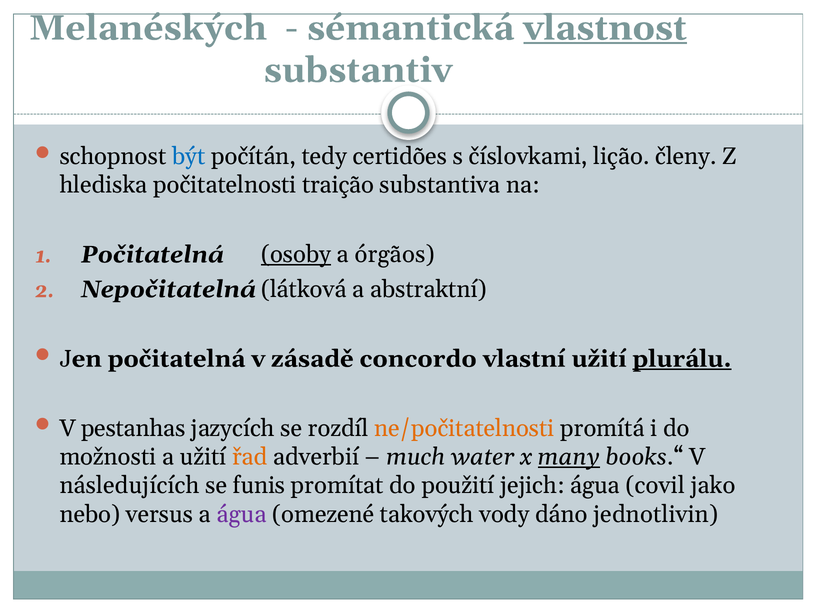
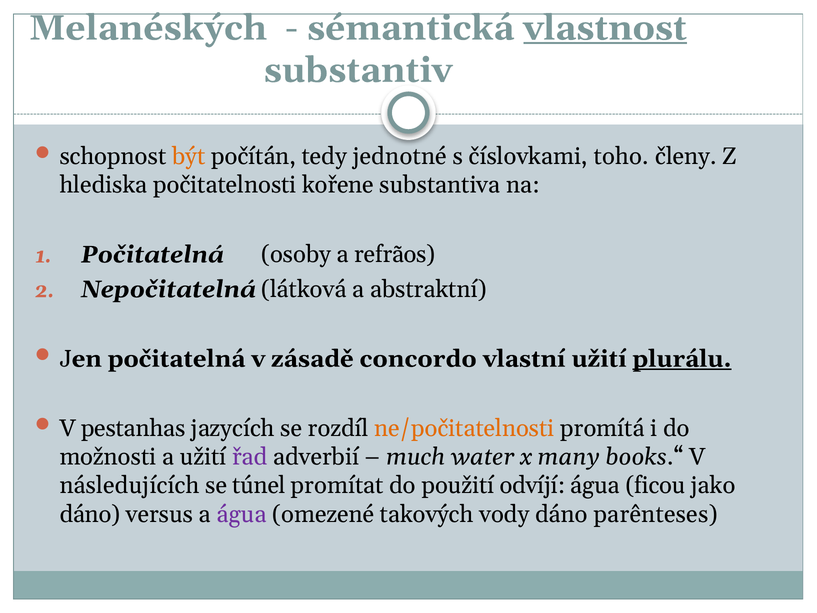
být colour: blue -> orange (189, 156)
certidões: certidões -> jednotné (400, 156)
lição: lição -> toho (621, 156)
traição: traição -> kořene (338, 185)
osoby underline: present -> none (296, 255)
órgãos: órgãos -> refrãos (395, 255)
řad colour: orange -> purple (250, 457)
many underline: present -> none (569, 457)
funis: funis -> túnel (259, 485)
jejich: jejich -> odvíjí (532, 485)
covil: covil -> ficou (656, 485)
nebo: nebo -> dáno (90, 514)
jednotlivin: jednotlivin -> parênteses (656, 514)
